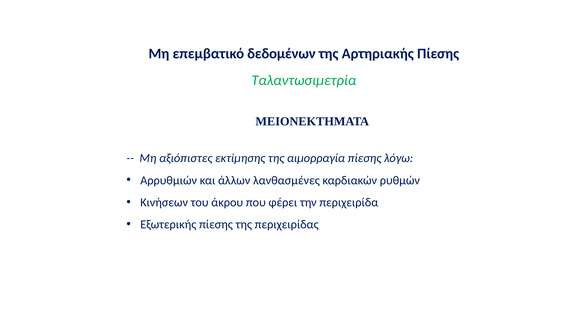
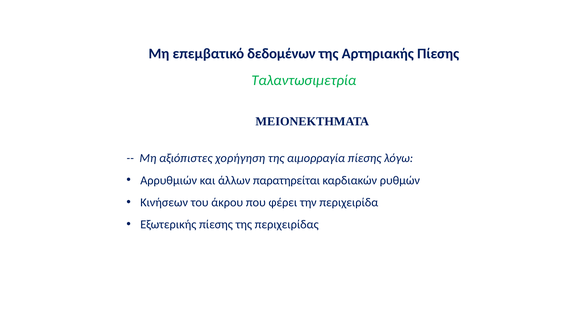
εκτίμησης: εκτίμησης -> χορήγηση (240, 158)
λανθασμένες: λανθασμένες -> παρατηρείται (287, 180)
